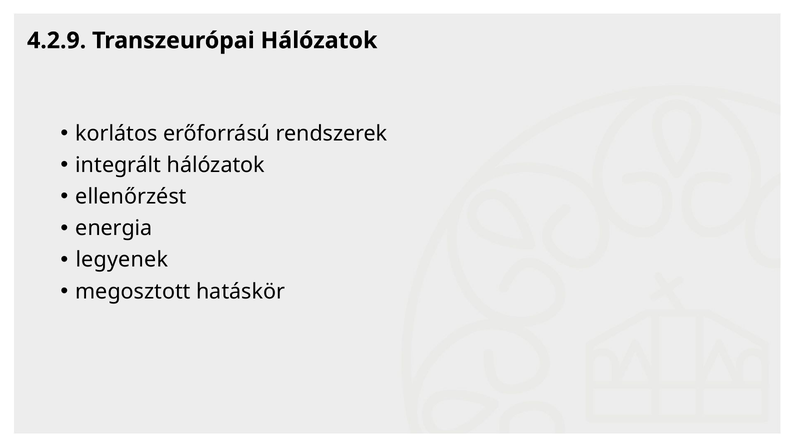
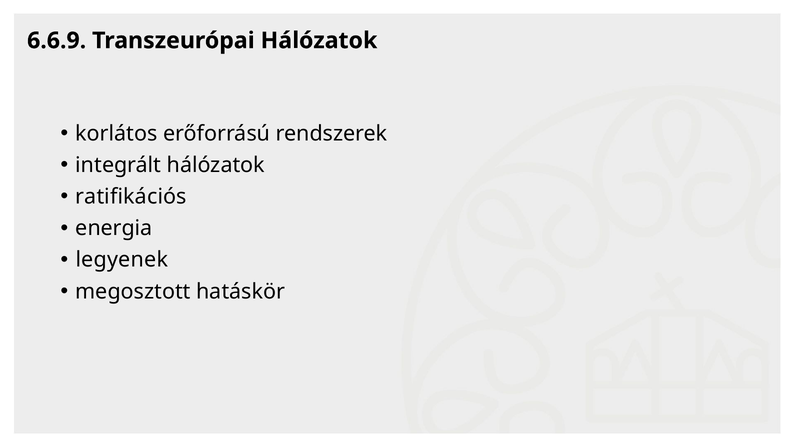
4.2.9: 4.2.9 -> 6.6.9 (57, 41)
ellenőrzést: ellenőrzést -> ratifikációs (131, 196)
